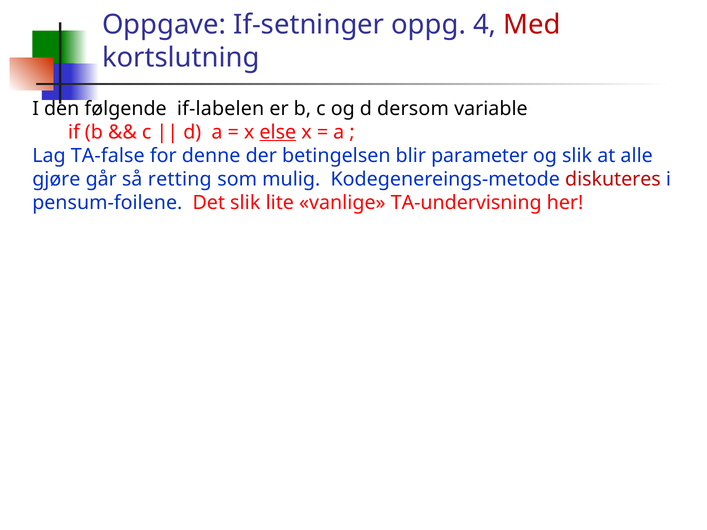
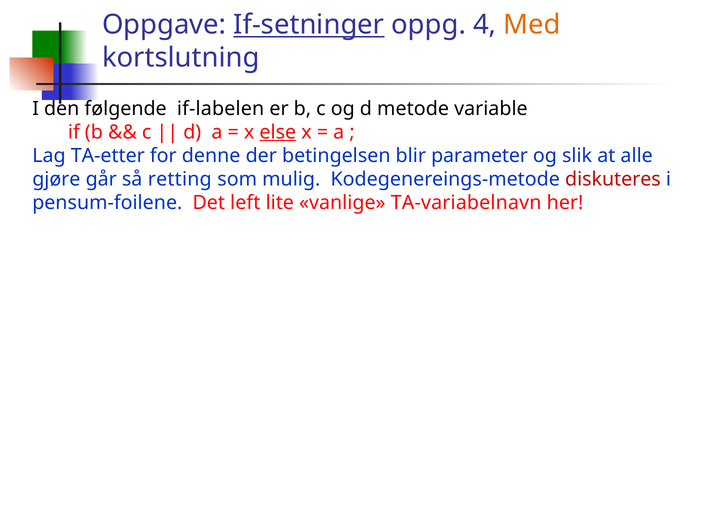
If-setninger underline: none -> present (309, 25)
Med colour: red -> orange (532, 25)
dersom: dersom -> metode (413, 109)
TA-false: TA-false -> TA-etter (108, 156)
Det slik: slik -> left (245, 203)
TA-undervisning: TA-undervisning -> TA-variabelnavn (466, 203)
